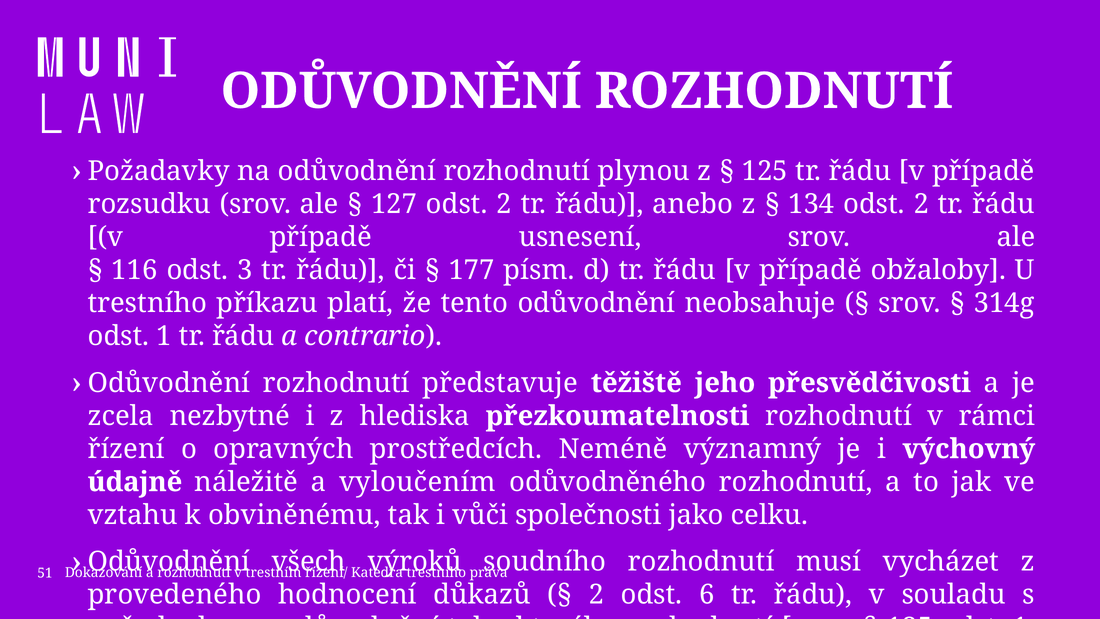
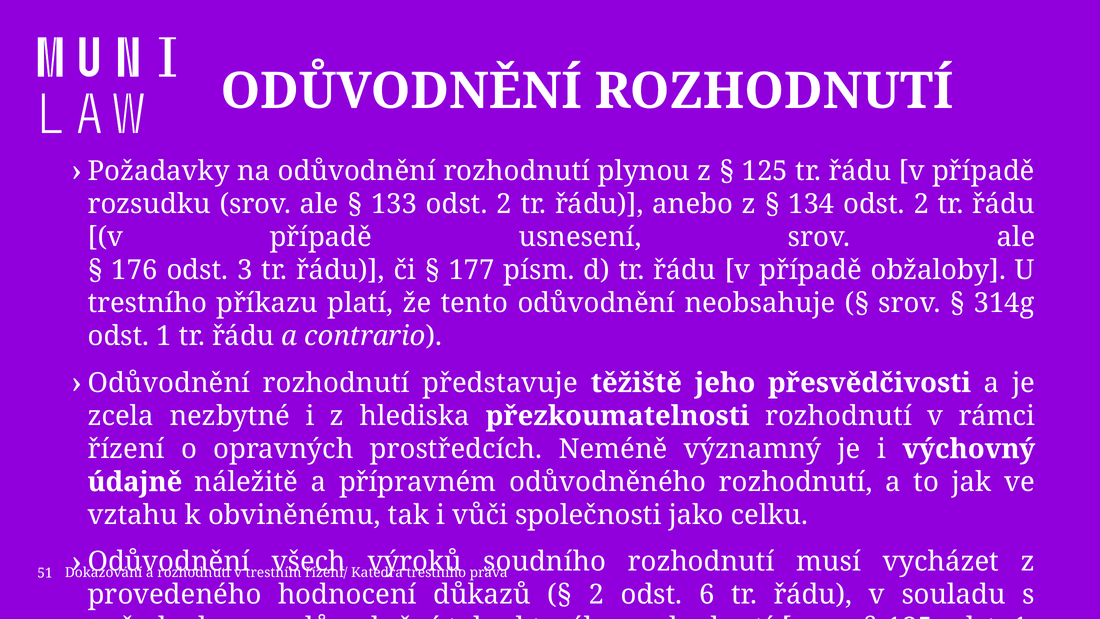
127: 127 -> 133 (394, 204)
116: 116 -> 176 (135, 270)
vyloučením: vyloučením -> přípravném (418, 482)
